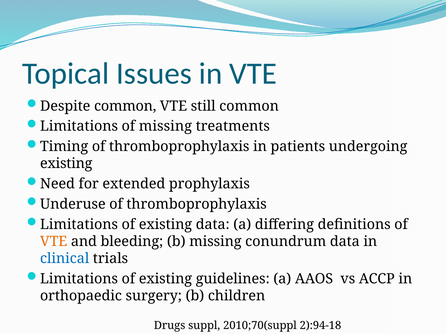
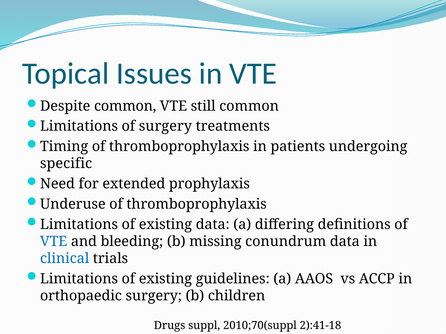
of missing: missing -> surgery (165, 126)
existing: existing -> specific (66, 164)
VTE colour: orange -> blue (54, 242)
2):94-18: 2):94-18 -> 2):41-18 (320, 326)
